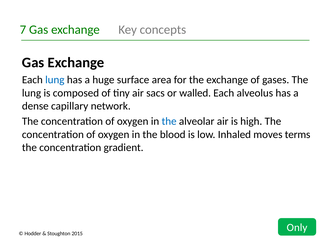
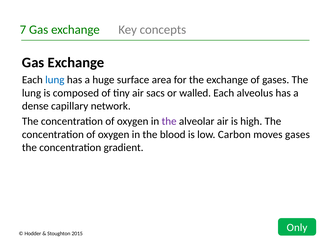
the colour: blue -> purple (169, 122)
Inhaled: Inhaled -> Carbon (234, 135)
moves terms: terms -> gases (297, 135)
